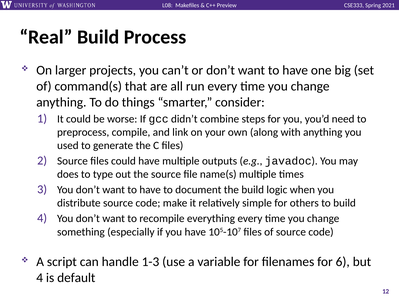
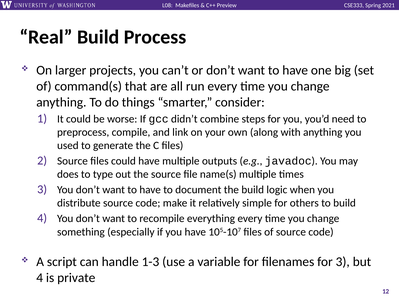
for 6: 6 -> 3 (343, 262)
default: default -> private (76, 278)
